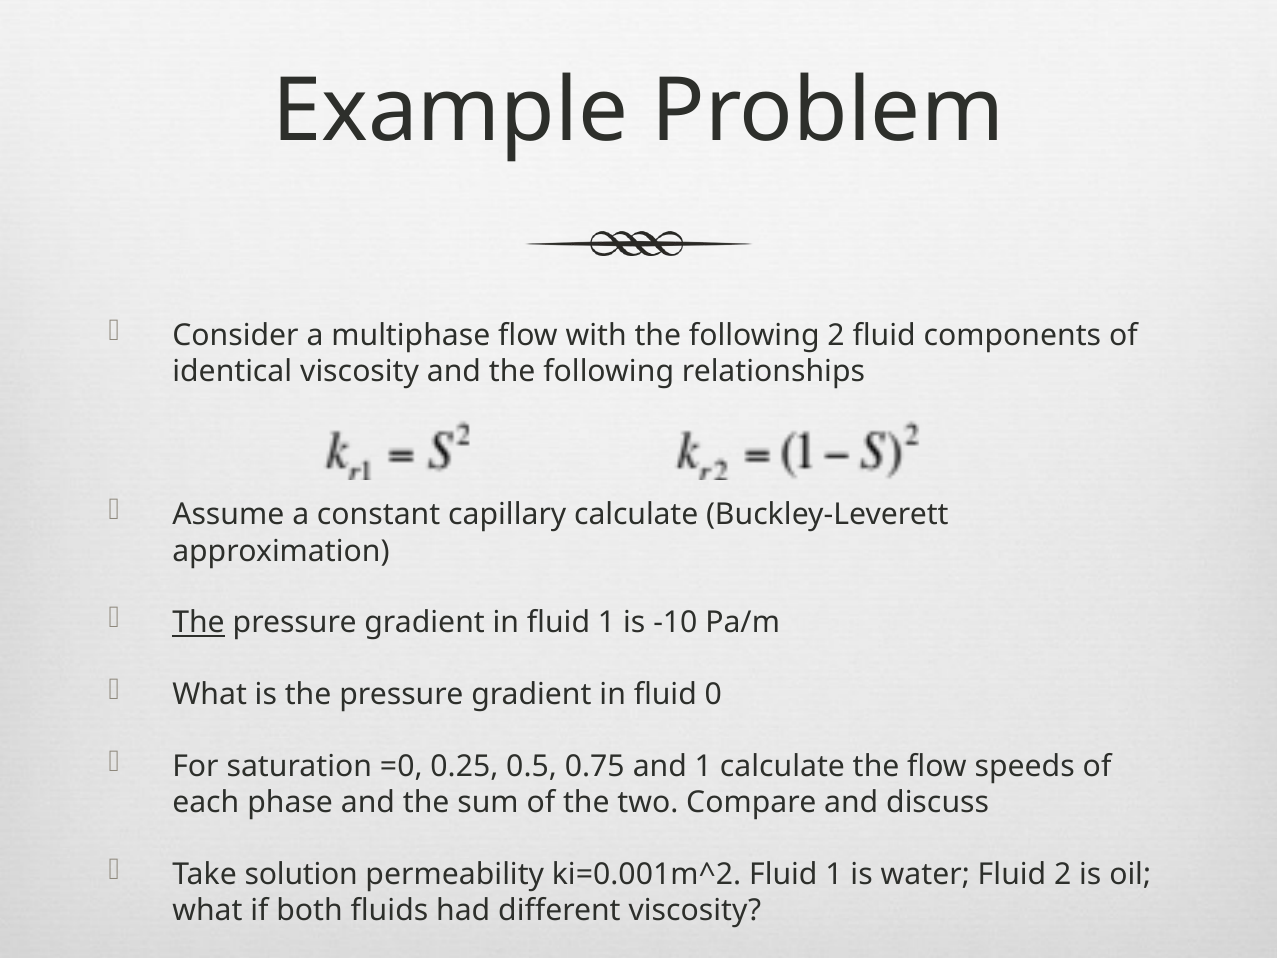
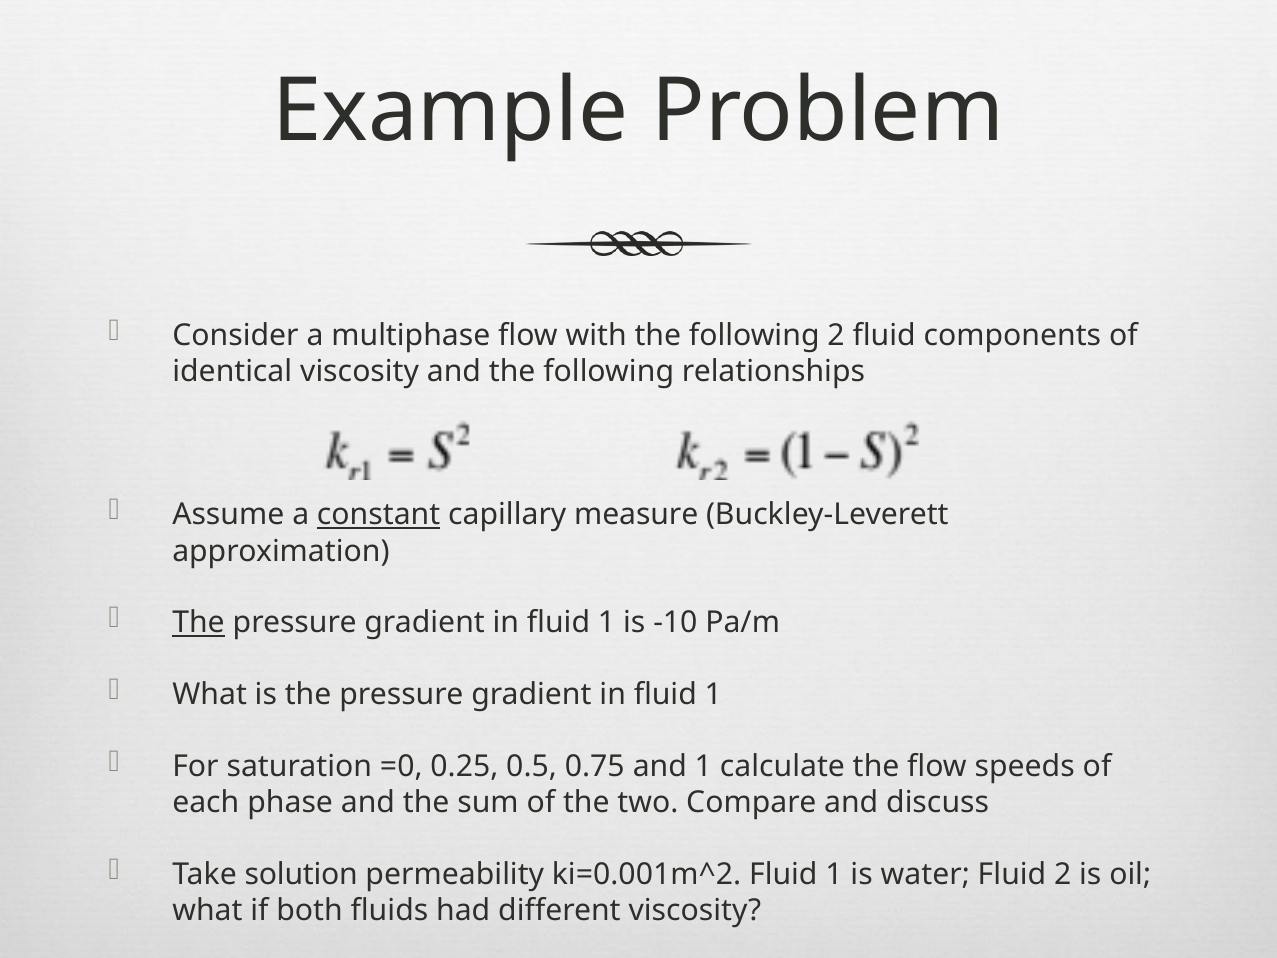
constant underline: none -> present (379, 515)
capillary calculate: calculate -> measure (636, 515)
0: 0 -> 1 (713, 694)
